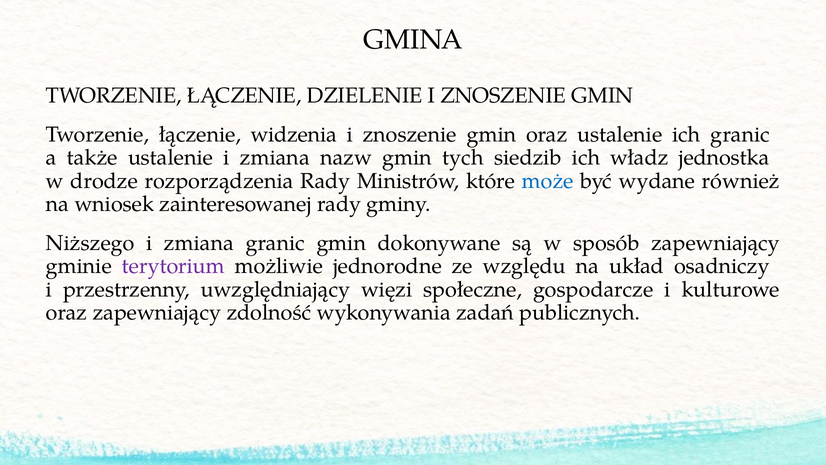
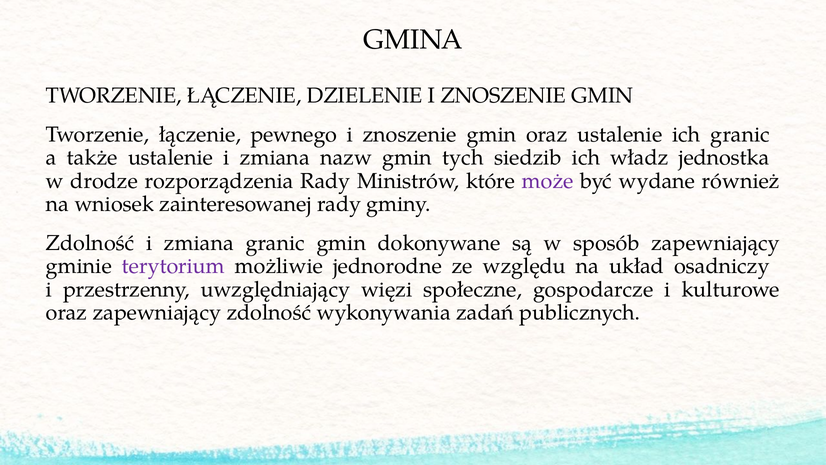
widzenia: widzenia -> pewnego (294, 134)
może colour: blue -> purple (548, 181)
Niższego: Niższego -> Zdolność (90, 243)
